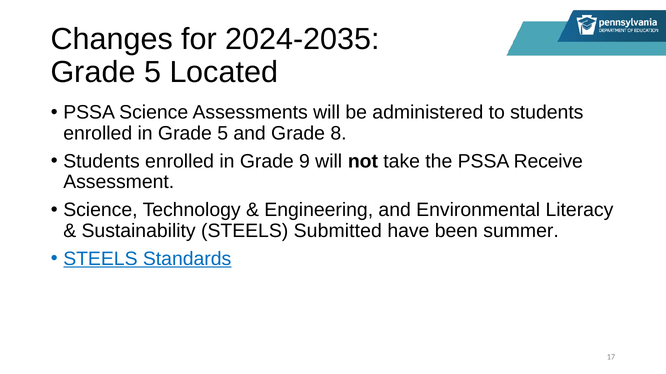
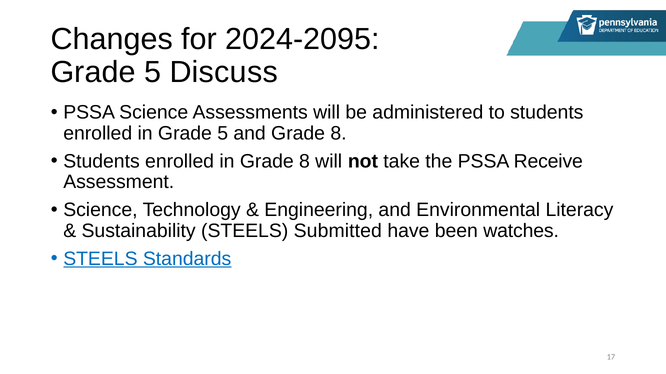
2024-2035: 2024-2035 -> 2024-2095 (303, 39)
Located: Located -> Discuss (224, 72)
in Grade 9: 9 -> 8 (305, 161)
summer: summer -> watches (521, 231)
